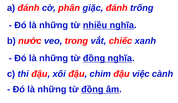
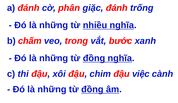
nước: nước -> chấm (30, 41)
chiếc: chiếc -> bước (121, 41)
